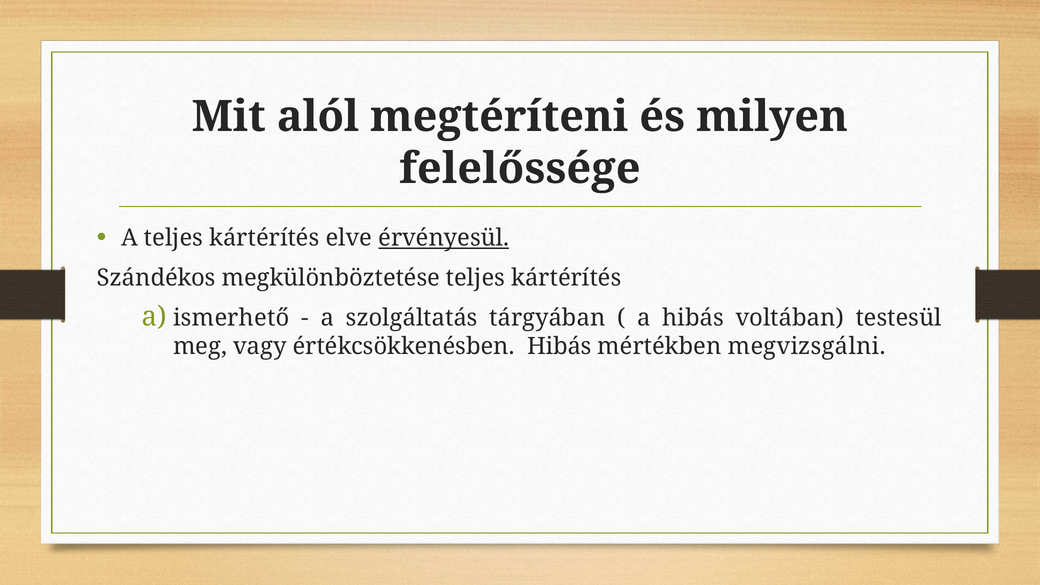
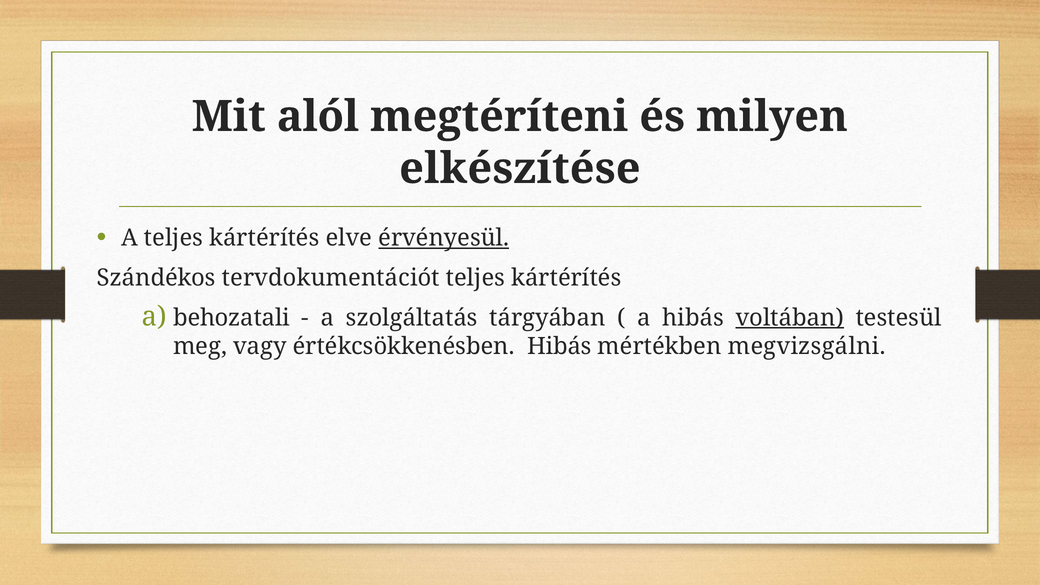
felelőssége: felelőssége -> elkészítése (520, 169)
megkülönböztetése: megkülönböztetése -> tervdokumentációt (331, 278)
ismerhető: ismerhető -> behozatali (231, 318)
voltában underline: none -> present (790, 318)
